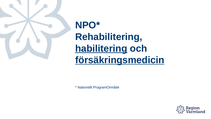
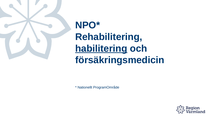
försäkringsmedicin underline: present -> none (120, 60)
